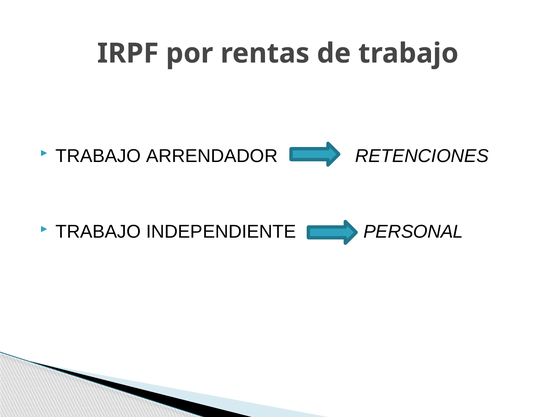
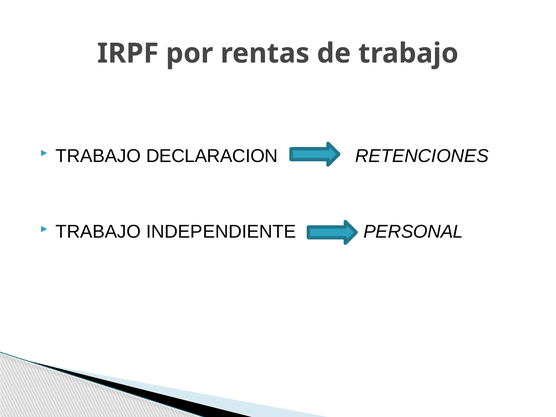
ARRENDADOR: ARRENDADOR -> DECLARACION (212, 156)
